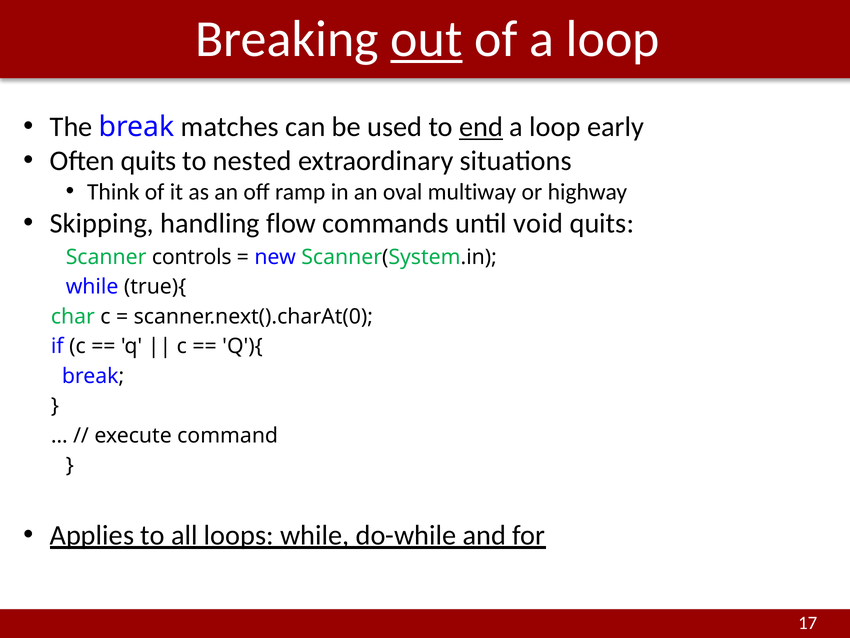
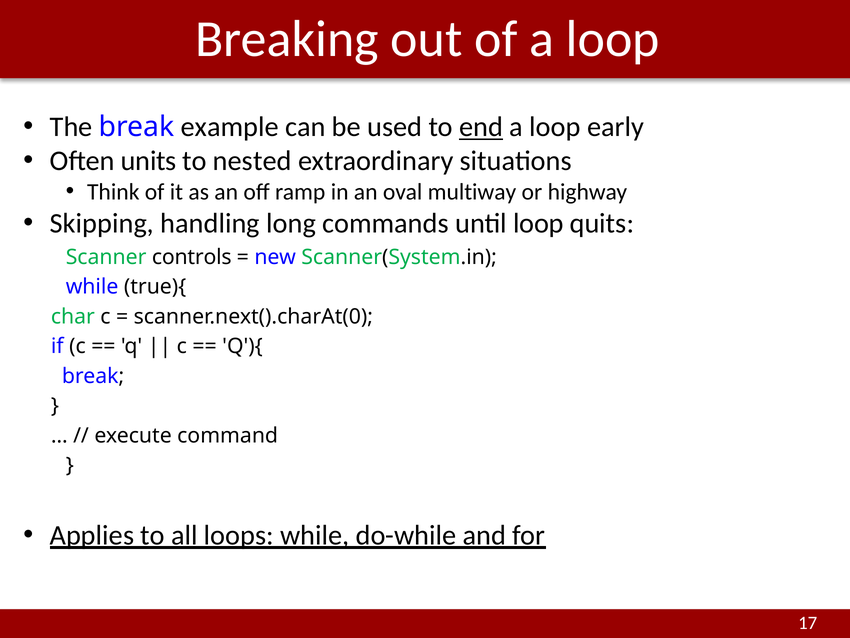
out underline: present -> none (427, 39)
matches: matches -> example (230, 127)
Often quits: quits -> units (149, 161)
flow: flow -> long (291, 223)
until void: void -> loop (538, 223)
